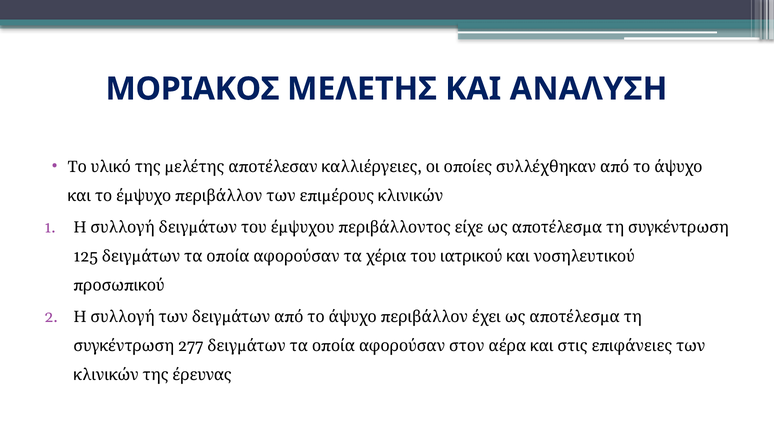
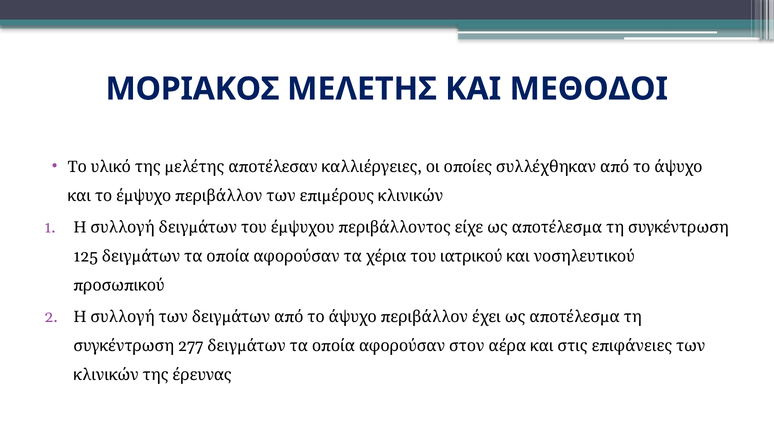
ΑΝΑΛΥΣΗ: ΑΝΑΛΥΣΗ -> ΜΕΘΟΔΟΙ (589, 89)
